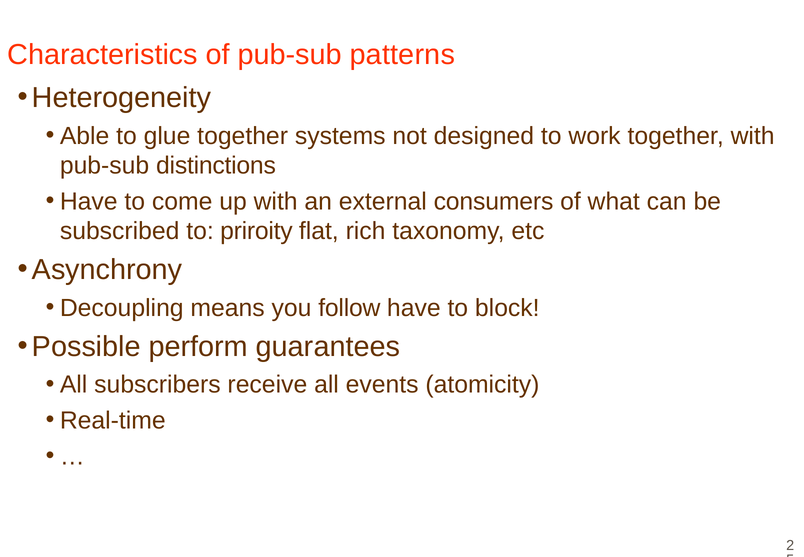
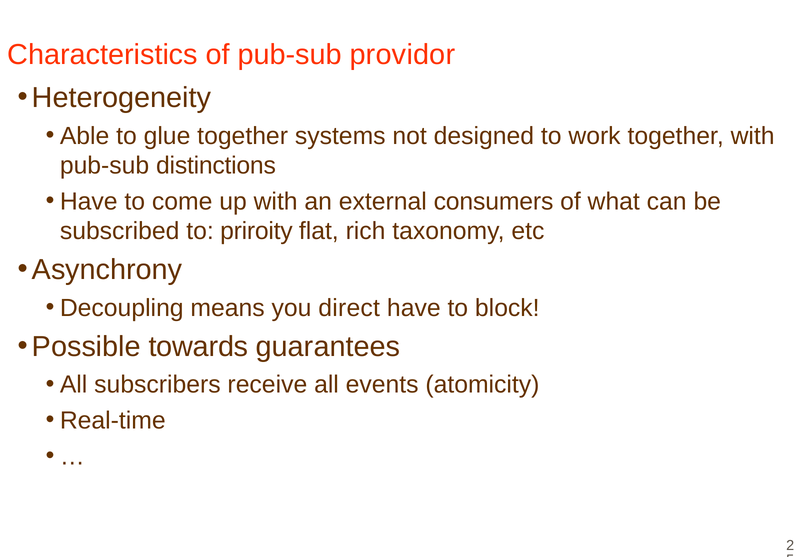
patterns: patterns -> providor (402, 55)
follow: follow -> direct (349, 308)
perform: perform -> towards (199, 346)
